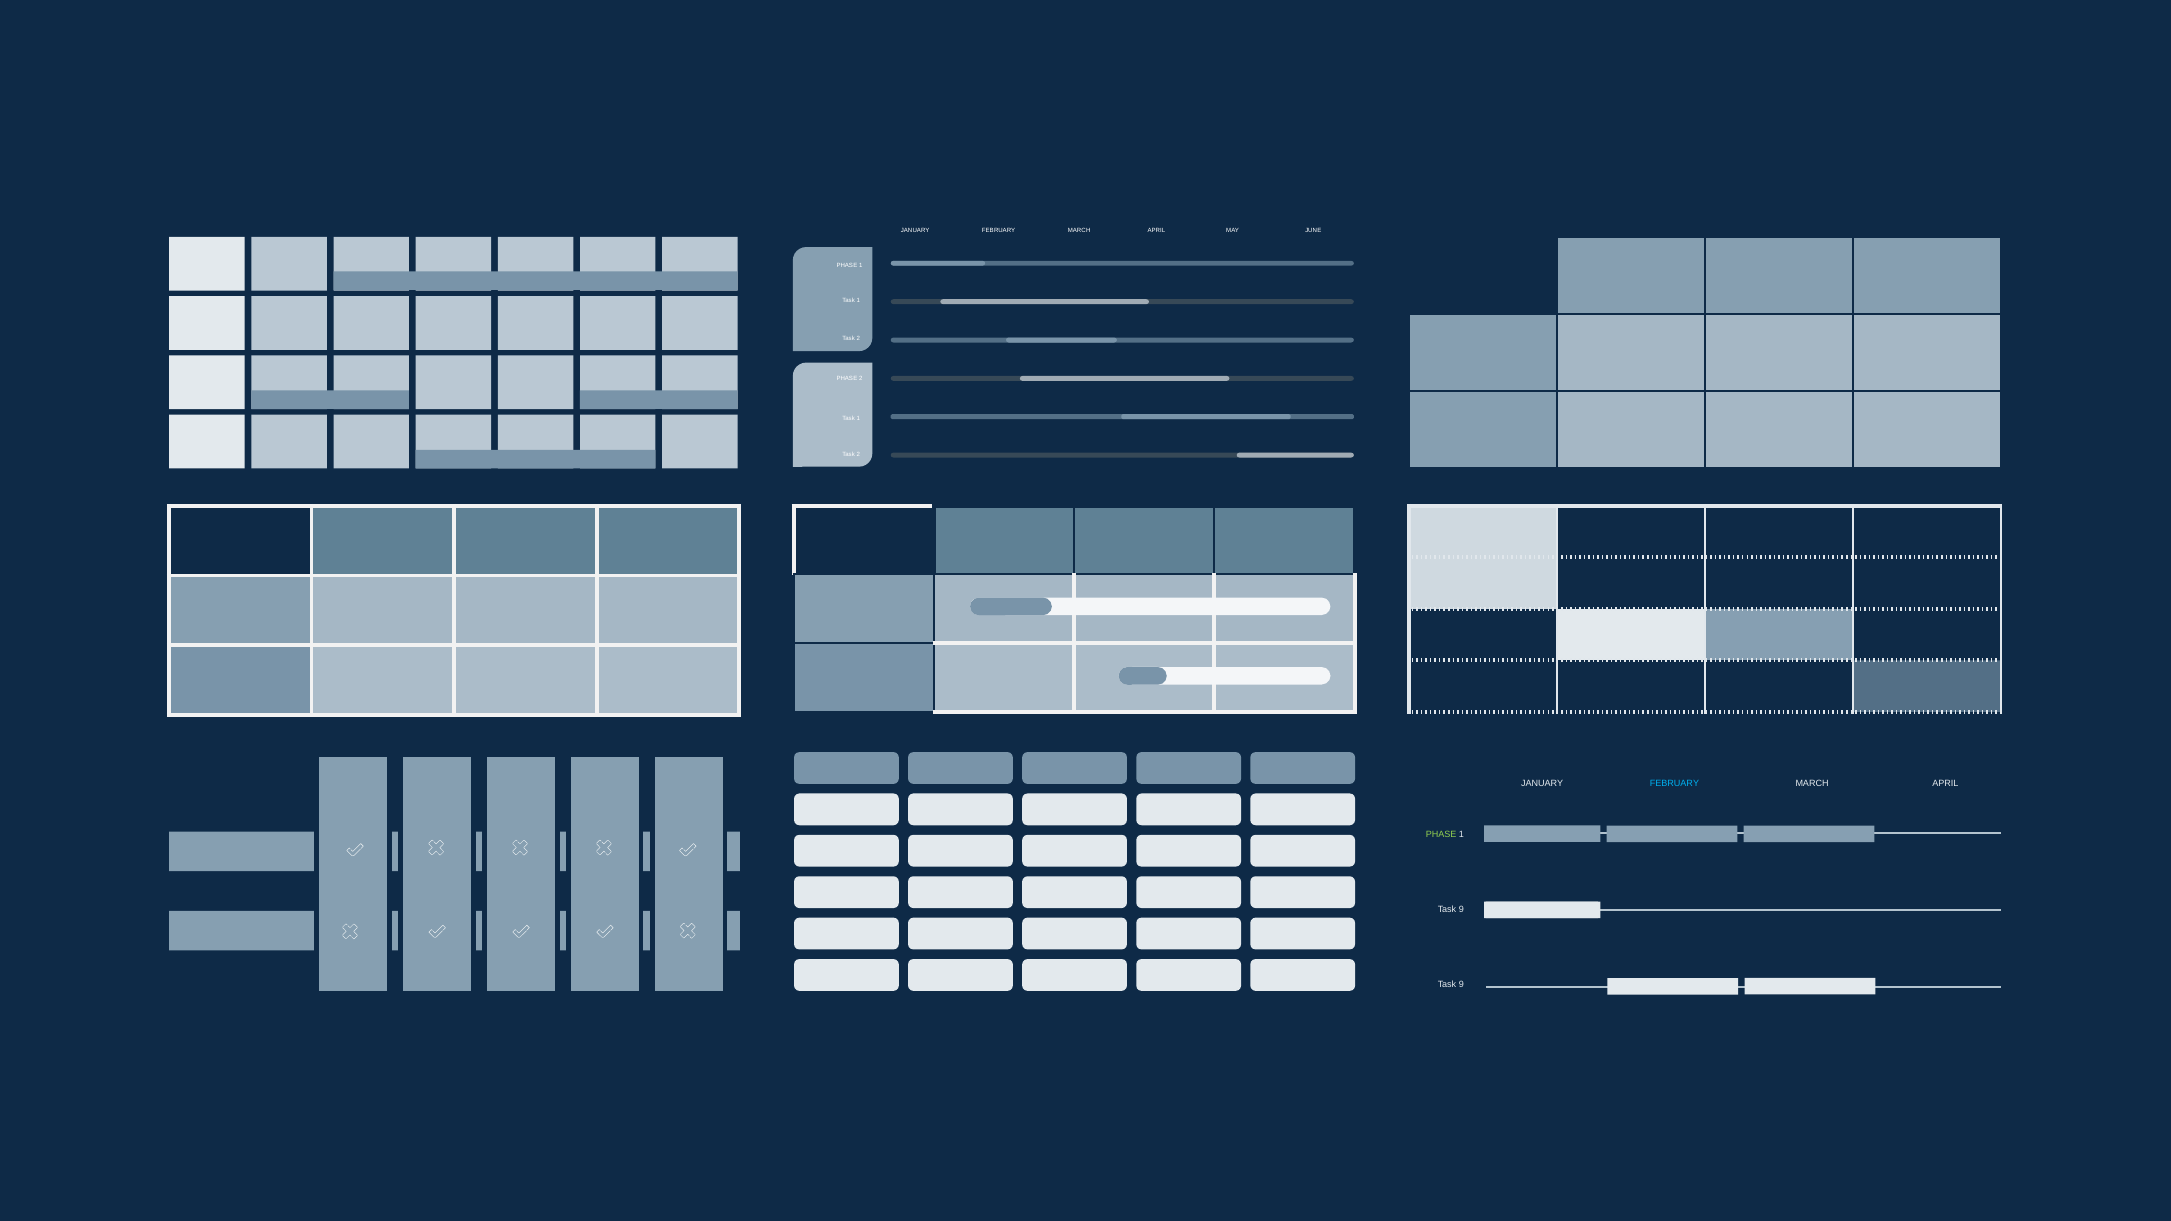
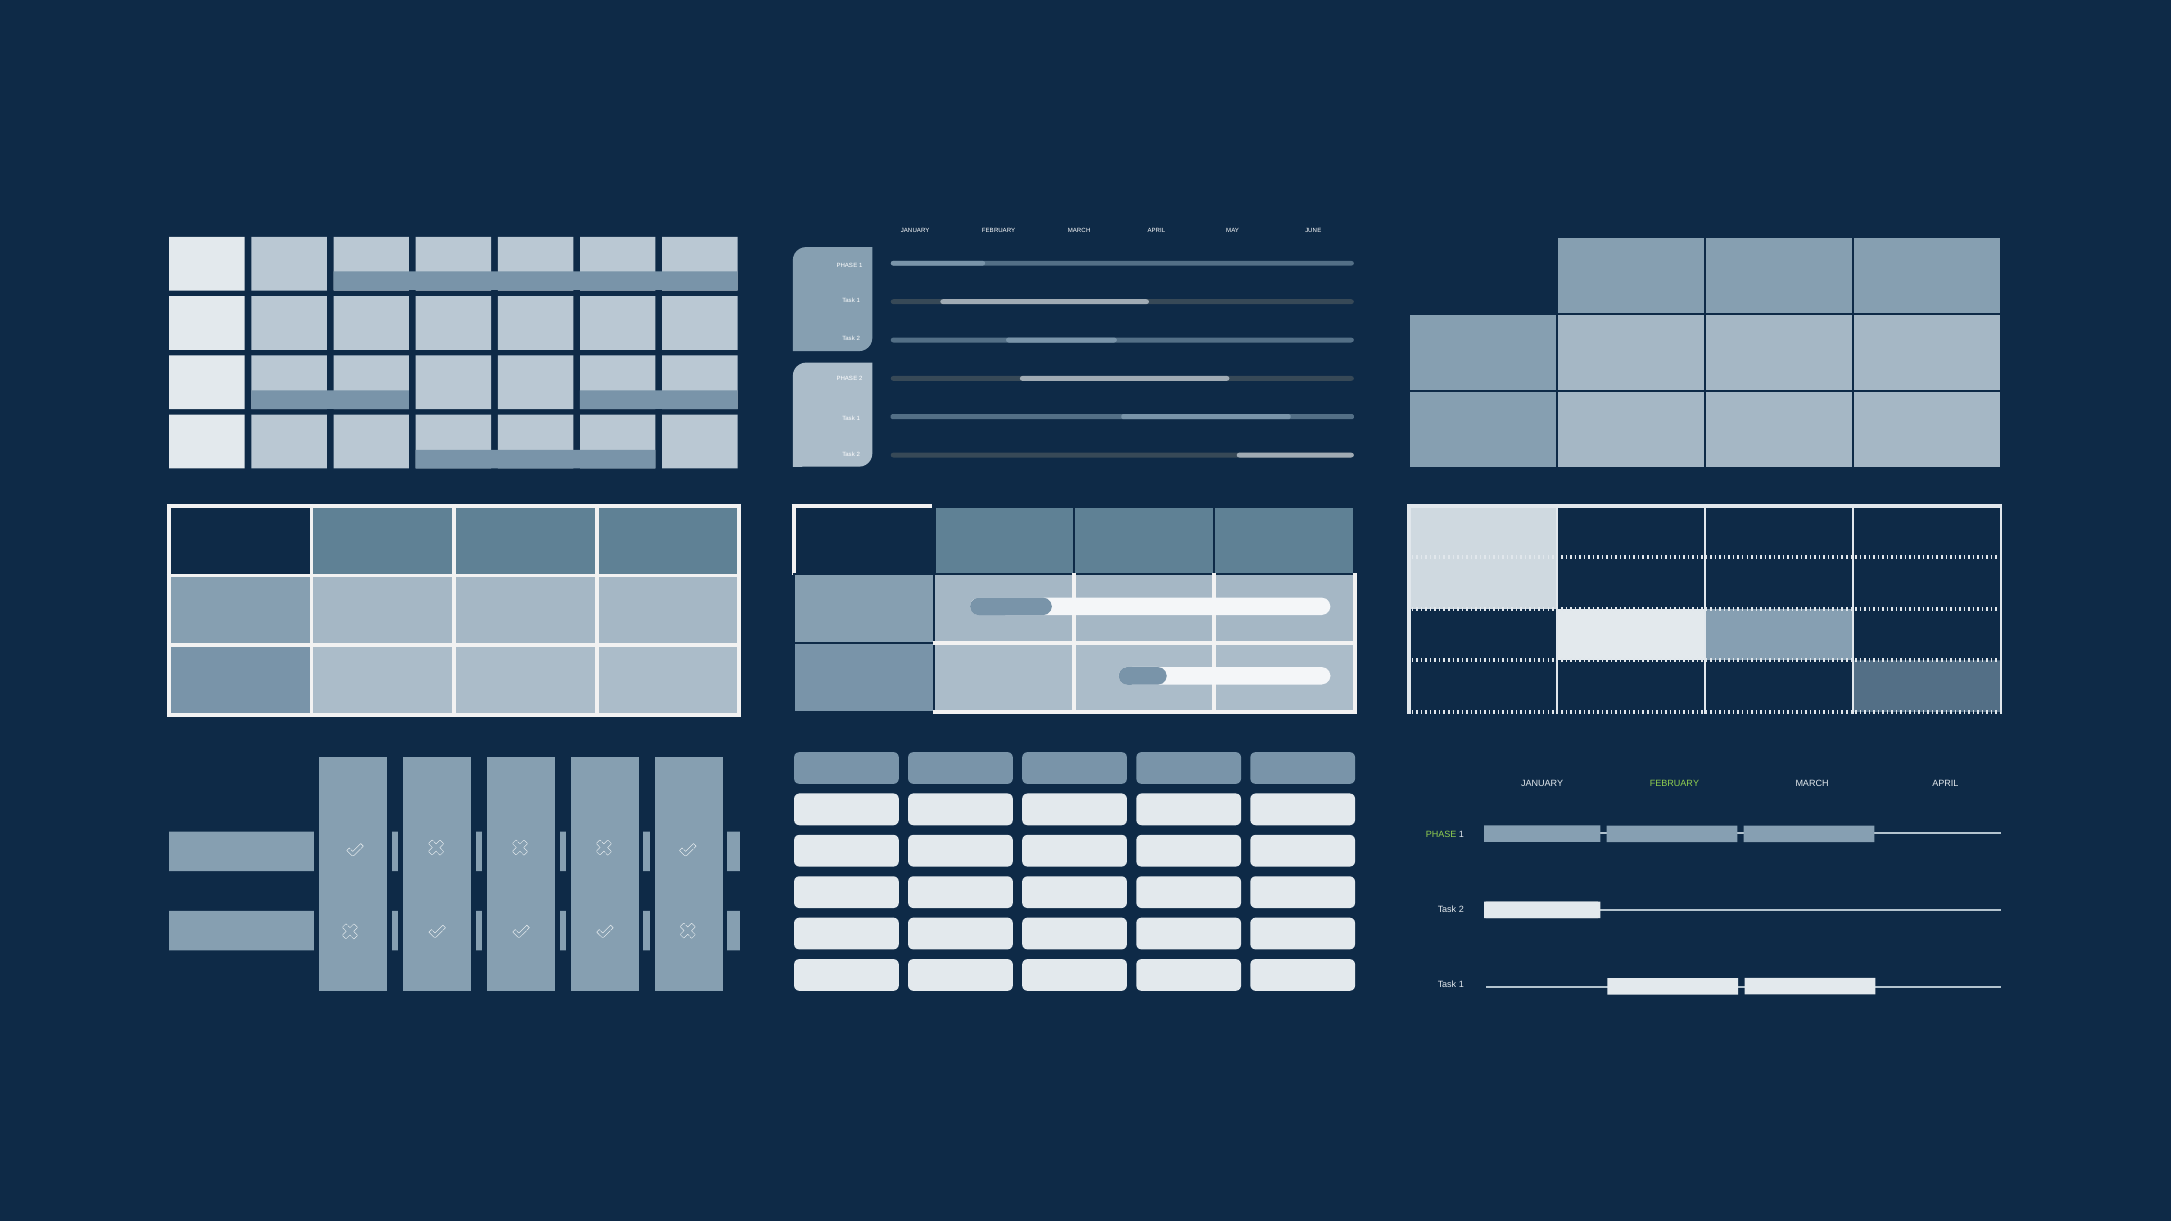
FEBRUARY colour: light blue -> light green (1674, 784)
9: 9 -> 2 (1461, 909)
9: 9 -> 1 (1461, 984)
